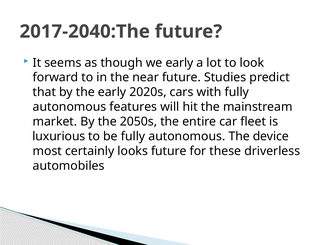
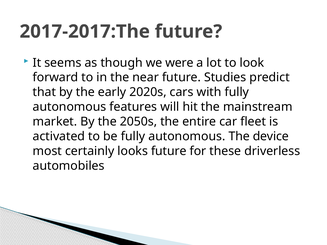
2017-2040:The: 2017-2040:The -> 2017-2017:The (85, 32)
we early: early -> were (179, 63)
luxurious: luxurious -> activated (59, 136)
